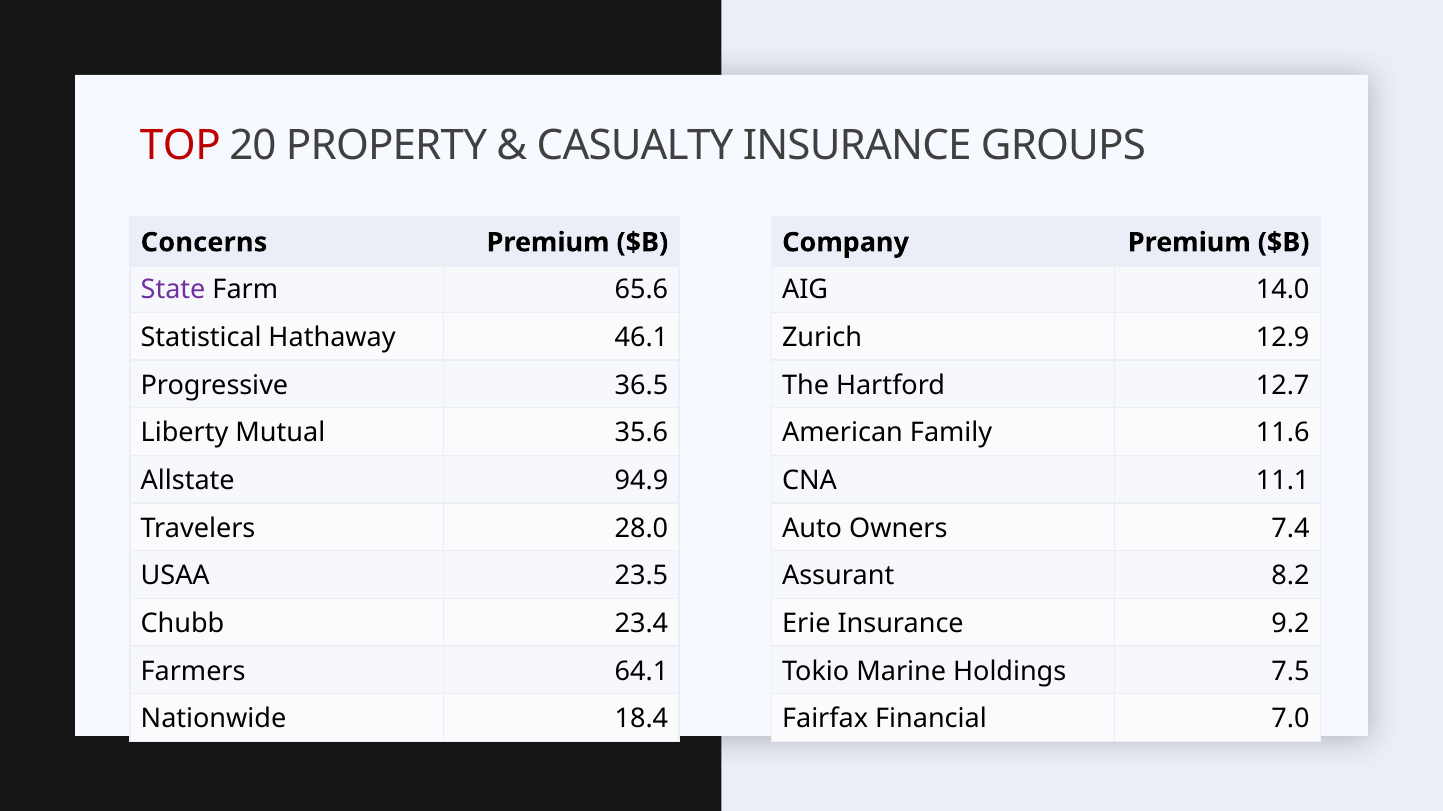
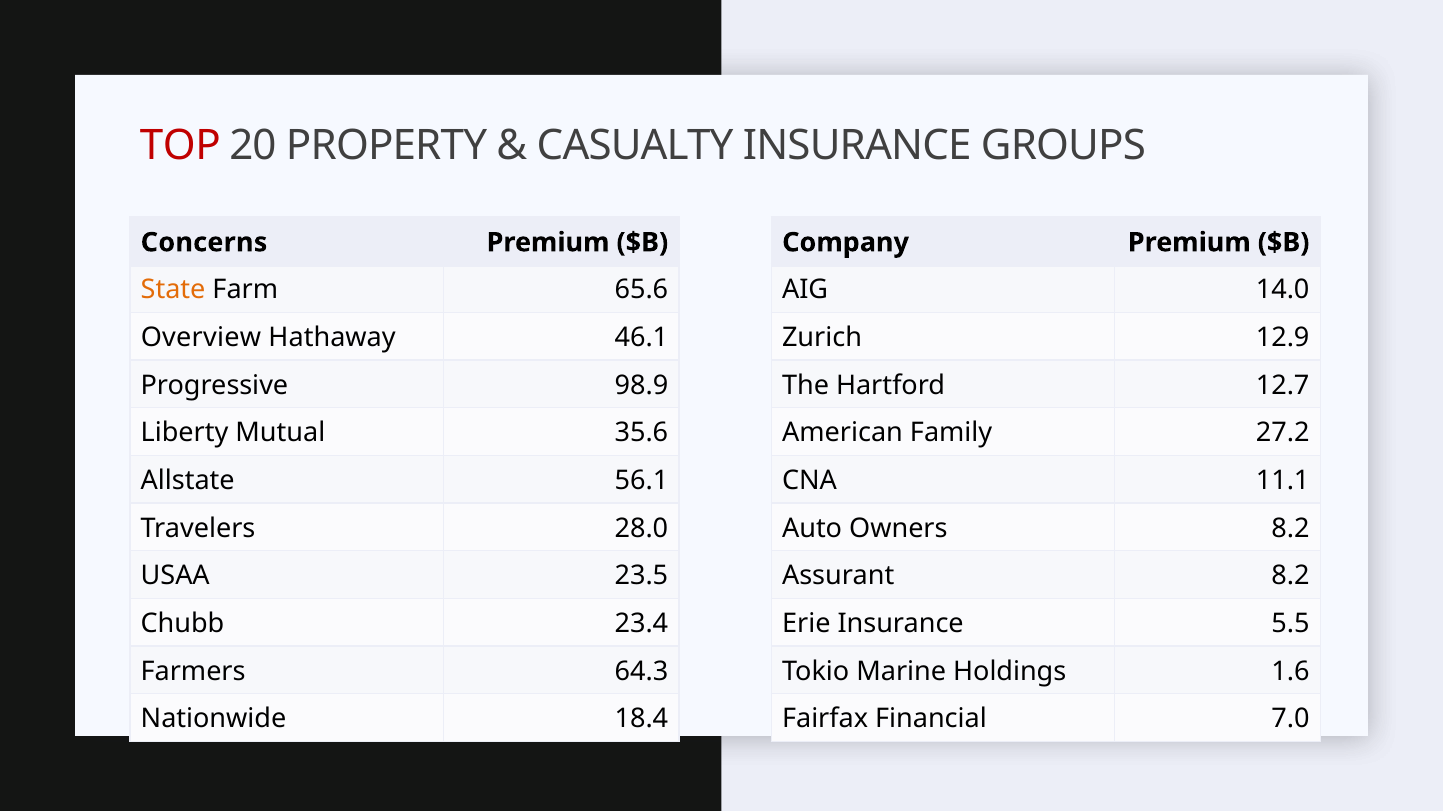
State colour: purple -> orange (173, 290)
Statistical: Statistical -> Overview (201, 338)
36.5: 36.5 -> 98.9 (641, 386)
11.6: 11.6 -> 27.2 (1283, 433)
94.9: 94.9 -> 56.1 (641, 481)
Owners 7.4: 7.4 -> 8.2 (1291, 529)
9.2: 9.2 -> 5.5 (1291, 624)
64.1: 64.1 -> 64.3 (641, 672)
7.5: 7.5 -> 1.6 (1291, 672)
